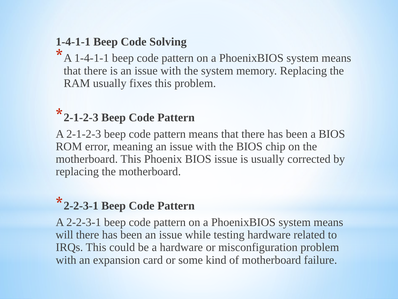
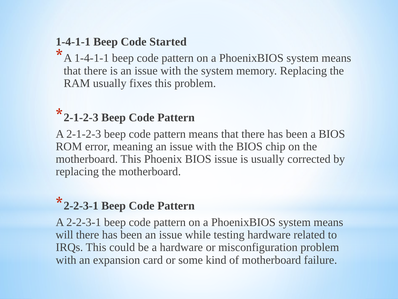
Solving: Solving -> Started (168, 42)
